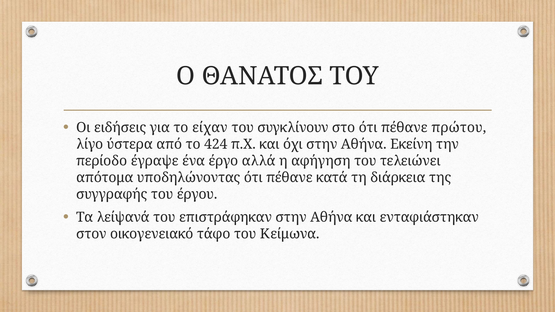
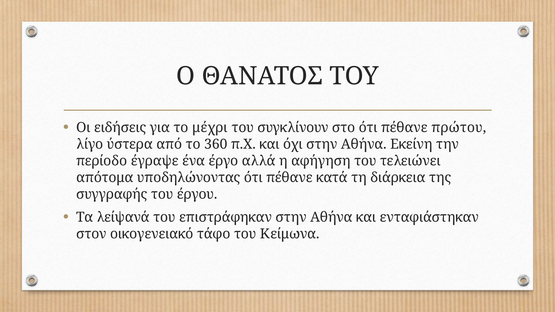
είχαν: είχαν -> μέχρι (210, 128)
424: 424 -> 360 (216, 144)
